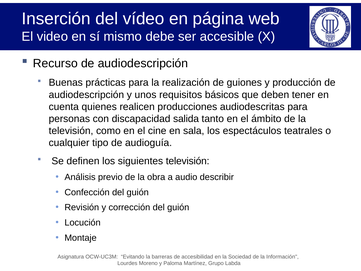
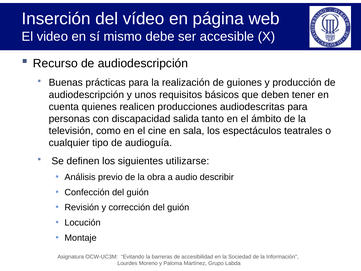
siguientes televisión: televisión -> utilizarse (188, 161)
